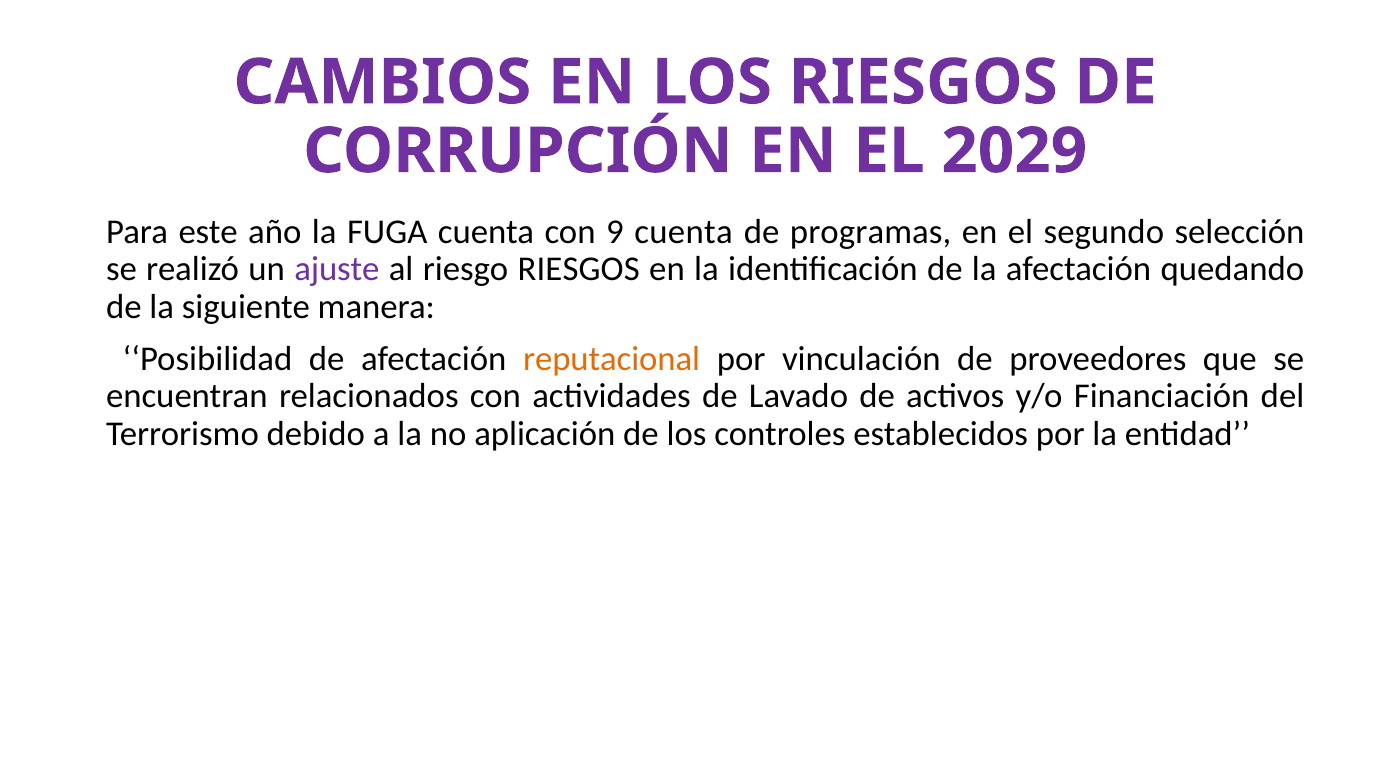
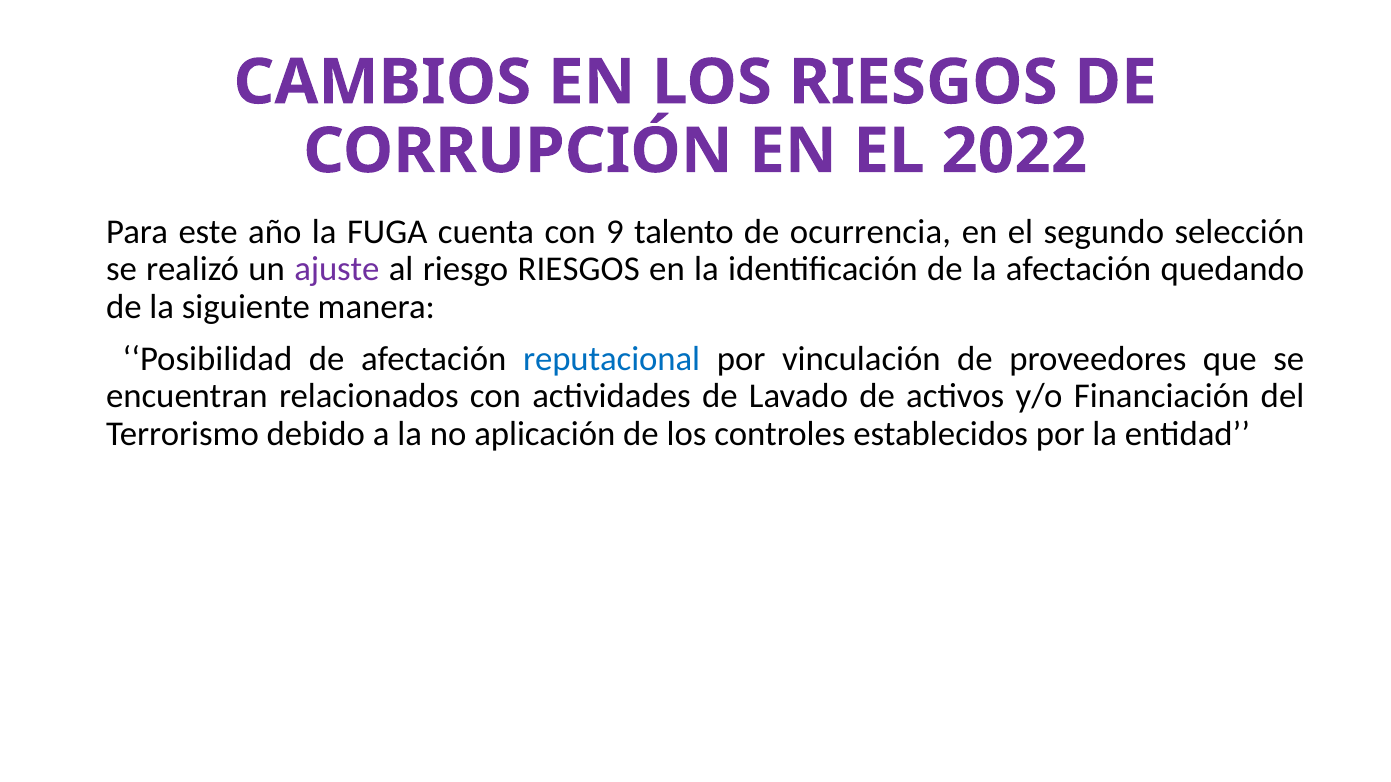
2029: 2029 -> 2022 (1014, 151)
9 cuenta: cuenta -> talento (684, 232)
programas: programas -> ocurrencia (871, 232)
reputacional colour: orange -> blue (612, 359)
